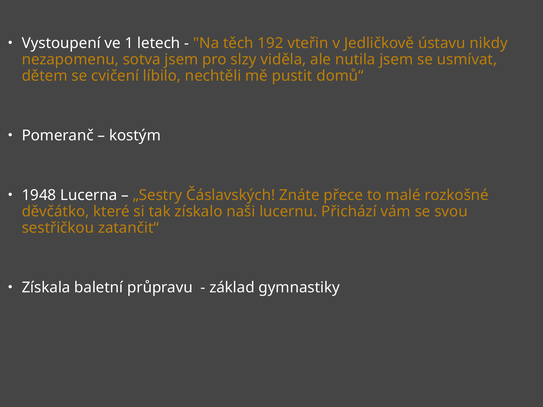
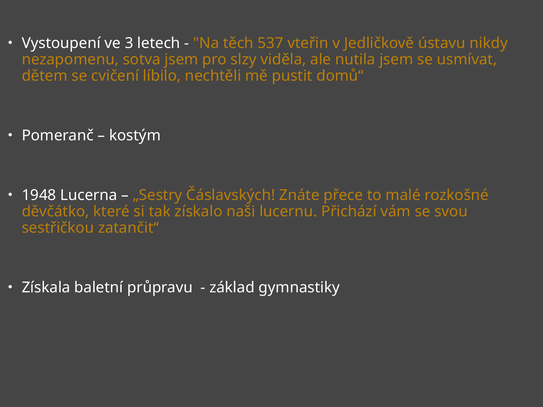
1: 1 -> 3 (129, 43)
192: 192 -> 537 (271, 43)
